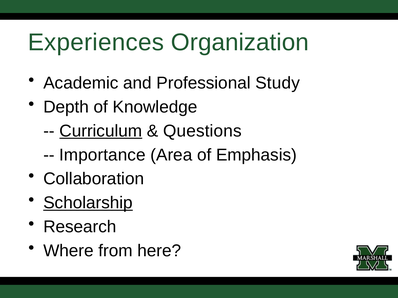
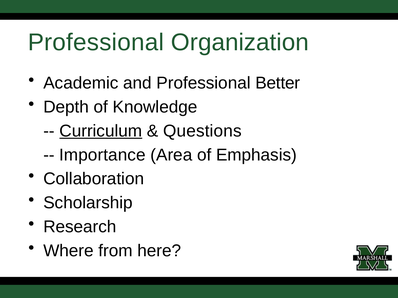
Experiences: Experiences -> Professional (96, 42)
Study: Study -> Better (278, 83)
Scholarship underline: present -> none (88, 203)
